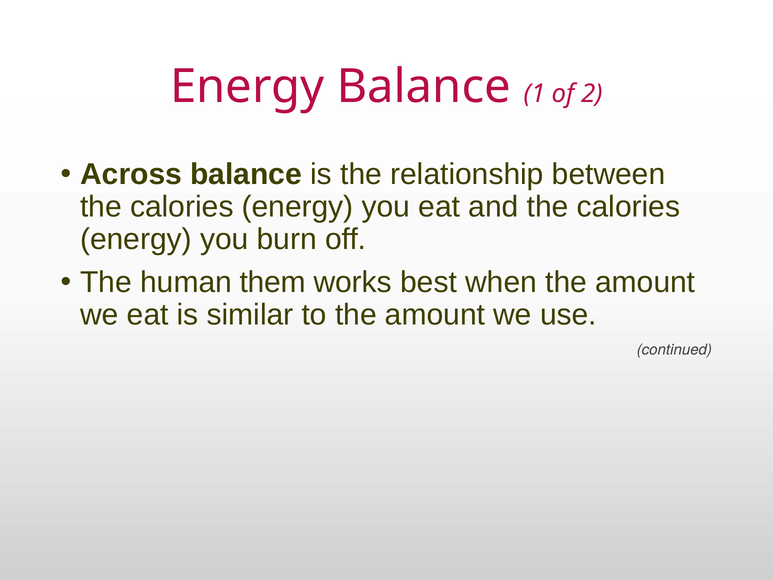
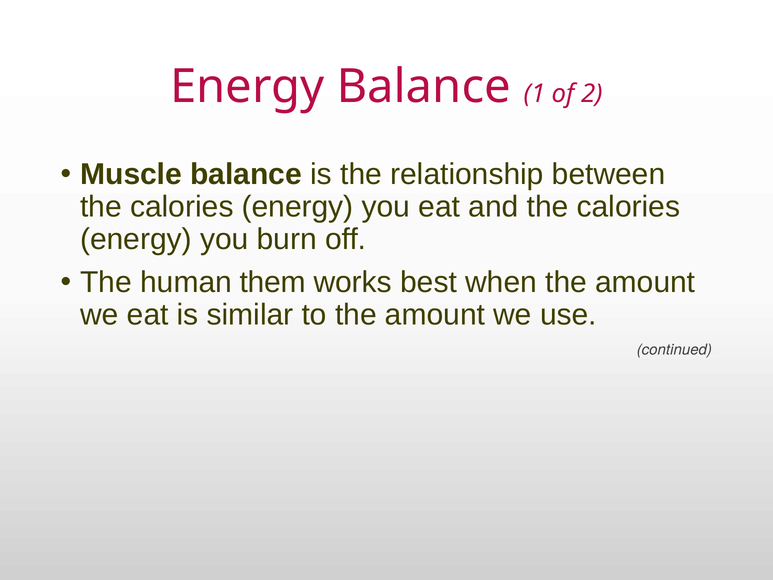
Across: Across -> Muscle (131, 174)
